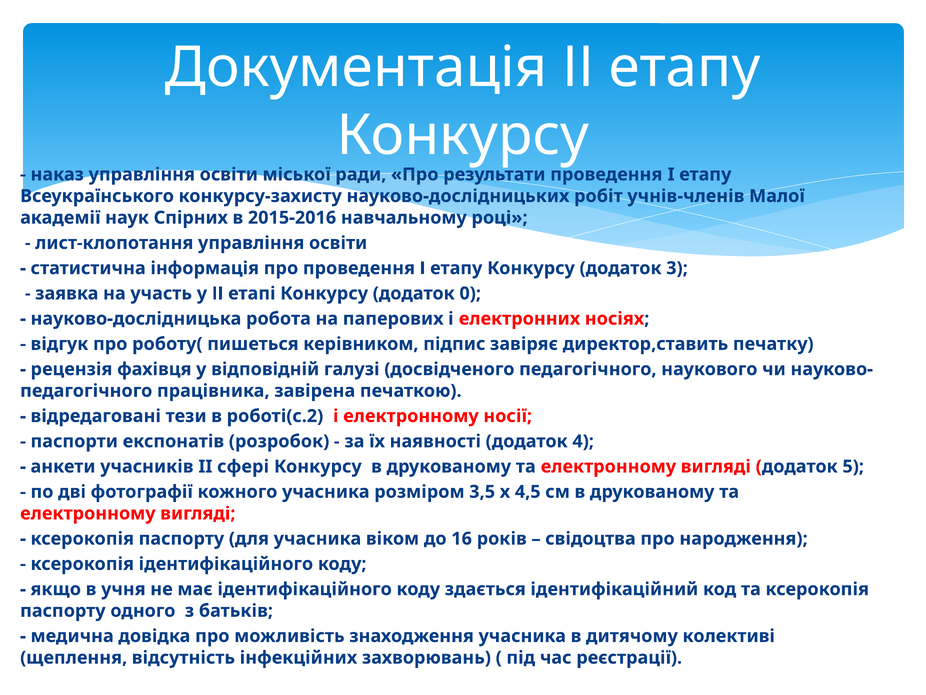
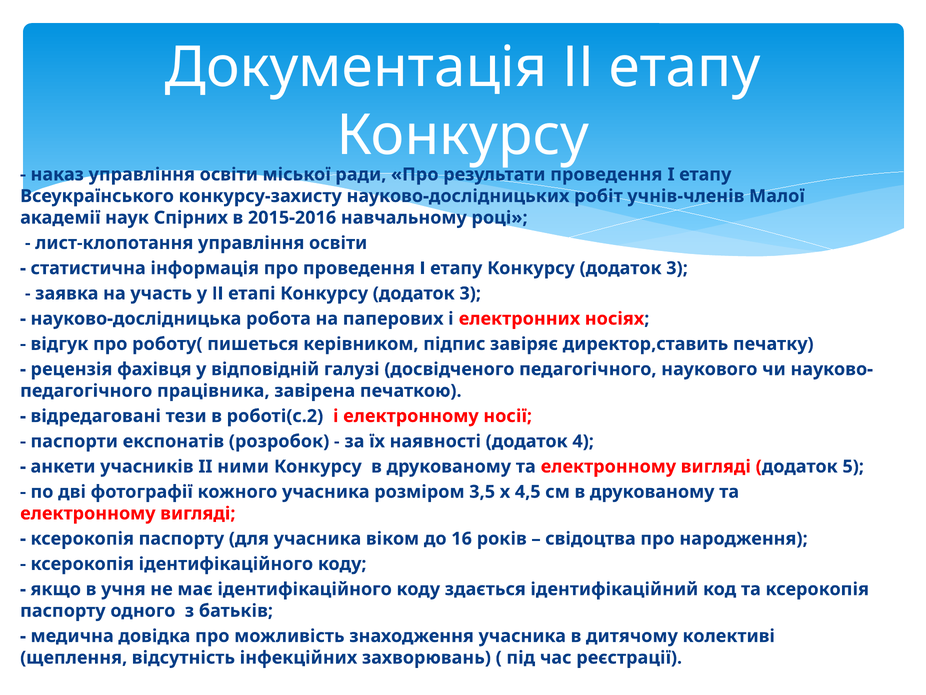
етапі Конкурсу додаток 0: 0 -> 3 (470, 293)
сфері: сфері -> ними (243, 466)
